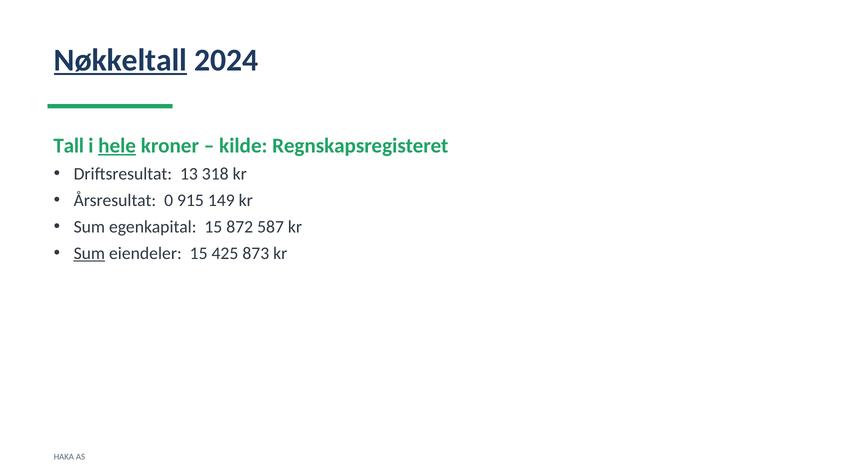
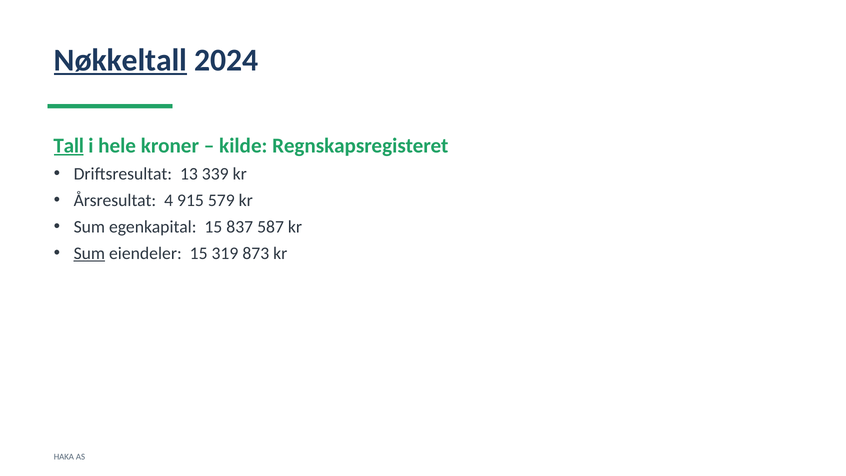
Tall underline: none -> present (69, 146)
hele underline: present -> none (117, 146)
318: 318 -> 339 (215, 174)
0: 0 -> 4 (169, 200)
149: 149 -> 579 (221, 200)
872: 872 -> 837 (240, 227)
425: 425 -> 319 (225, 253)
